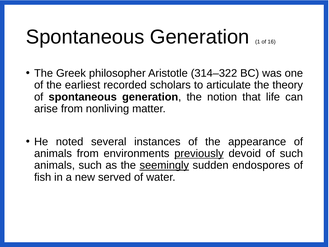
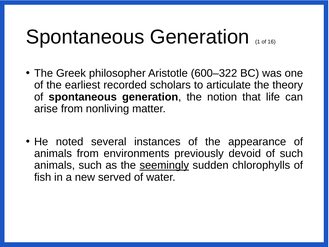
314–322: 314–322 -> 600–322 (214, 73)
previously underline: present -> none (199, 153)
endospores: endospores -> chlorophylls (261, 165)
